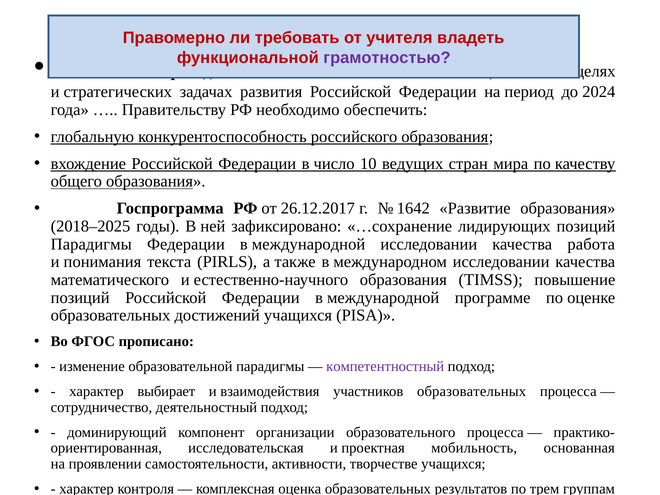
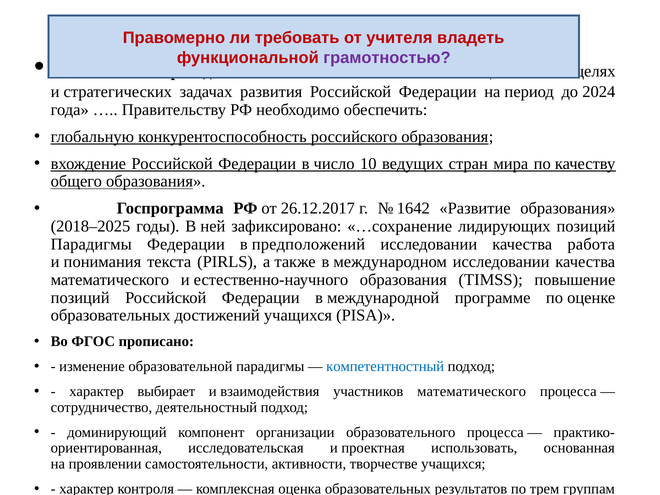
международной: международной -> предположений (309, 244)
компетентностный colour: purple -> blue (385, 366)
участников образовательных: образовательных -> математического (472, 391)
мобильность: мобильность -> использовать (474, 448)
